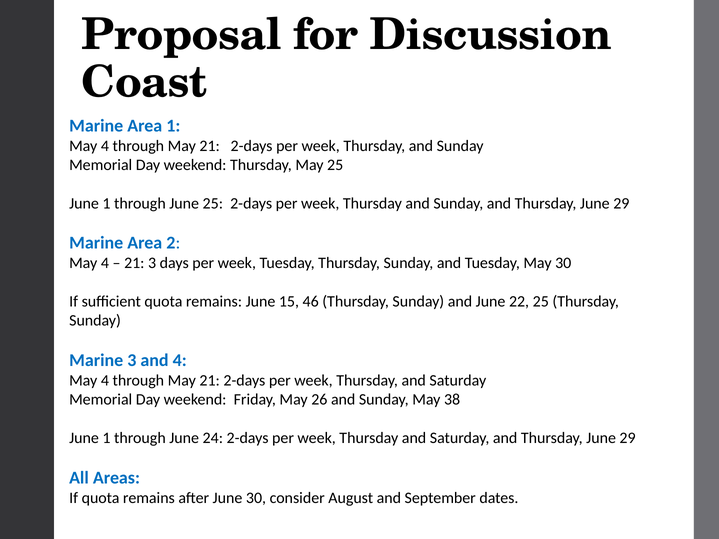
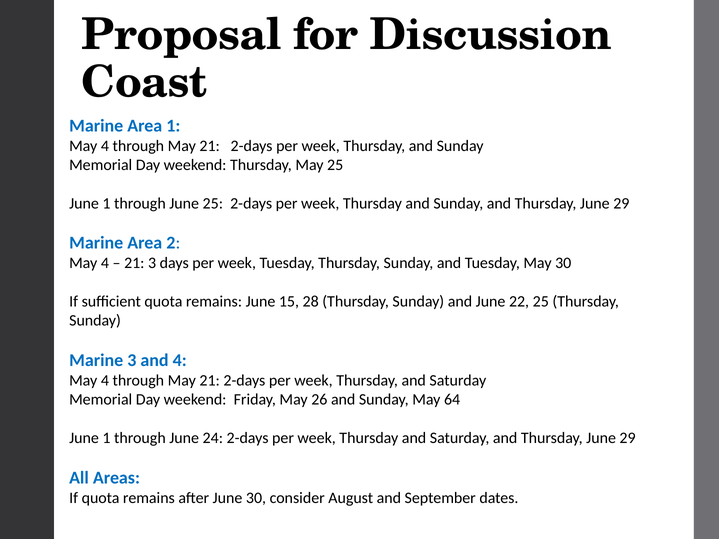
46: 46 -> 28 (311, 302)
38: 38 -> 64 (452, 400)
